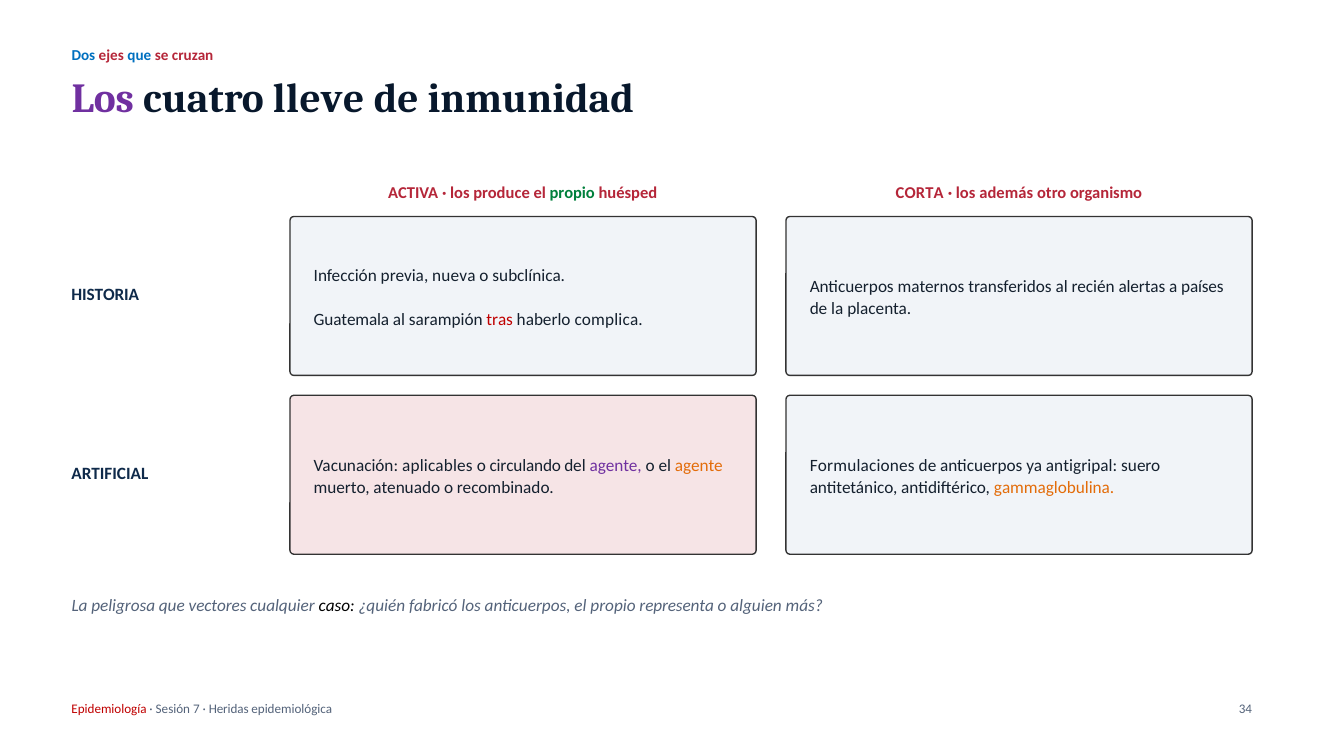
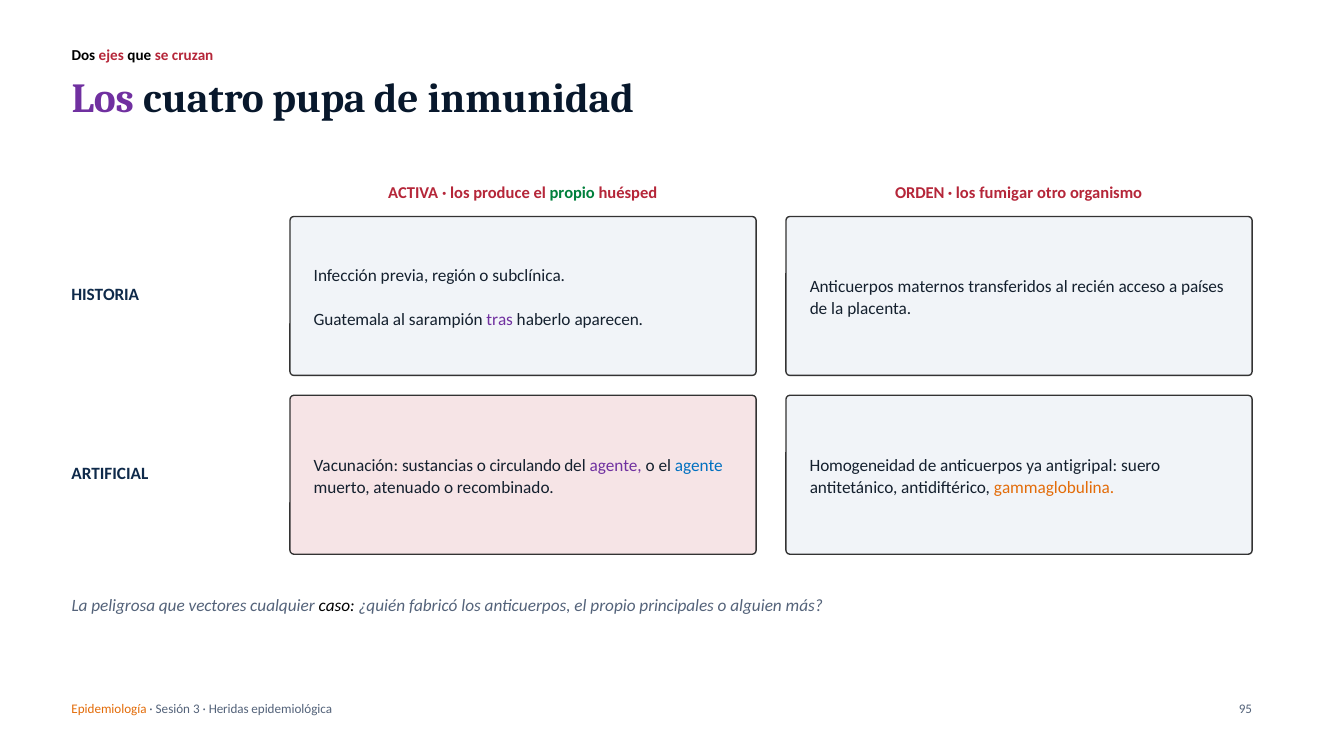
Dos colour: blue -> black (83, 56)
que colour: blue -> black (139, 56)
lleve: lleve -> pupa (319, 99)
CORTA: CORTA -> ORDEN (920, 193)
además: además -> fumigar (1006, 193)
nueva: nueva -> región (454, 276)
alertas: alertas -> acceso (1142, 287)
tras colour: red -> purple (500, 320)
complica: complica -> aparecen (609, 320)
Formulaciones: Formulaciones -> Homogeneidad (862, 465)
aplicables: aplicables -> sustancias (438, 465)
agente colour: orange -> blue (699, 465)
representa: representa -> principales (677, 606)
Epidemiología colour: red -> orange (109, 709)
7: 7 -> 3 (196, 709)
34: 34 -> 95 (1245, 709)
